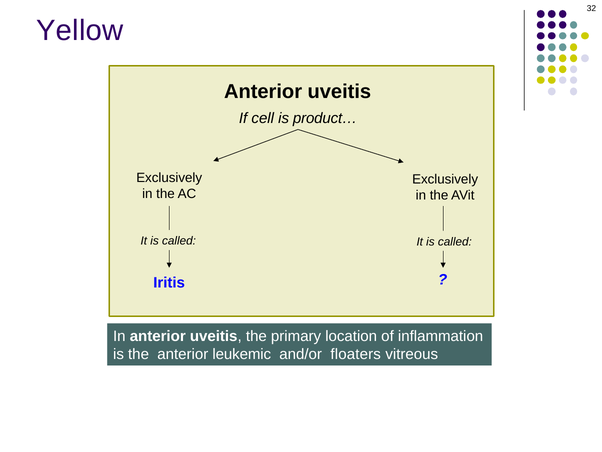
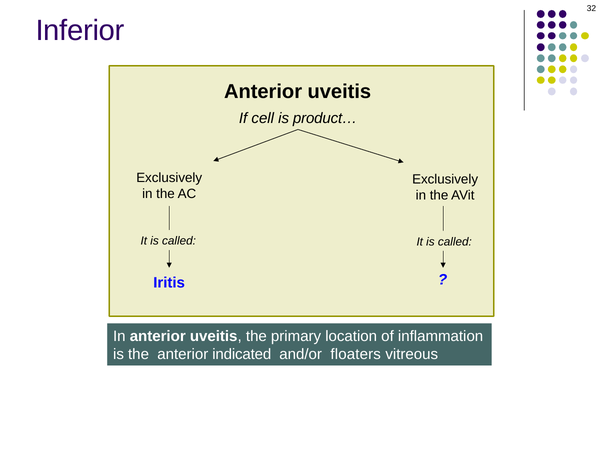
Yellow: Yellow -> Inferior (80, 31)
leukemic: leukemic -> indicated (242, 354)
